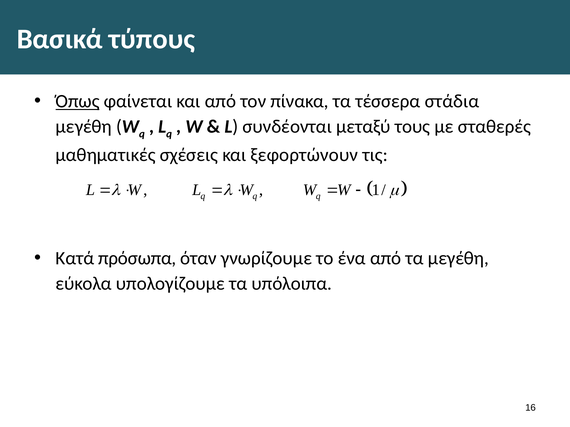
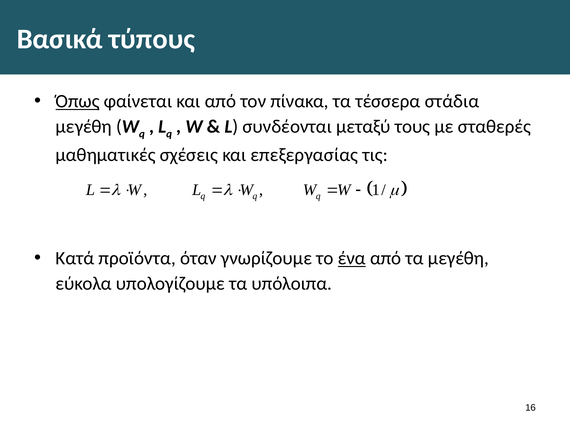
ξεφορτώνουν: ξεφορτώνουν -> επεξεργασίας (304, 155)
πρόσωπα: πρόσωπα -> προϊόντα (137, 259)
ένα underline: none -> present (352, 259)
